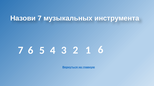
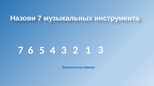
1 6: 6 -> 3 (101, 50)
